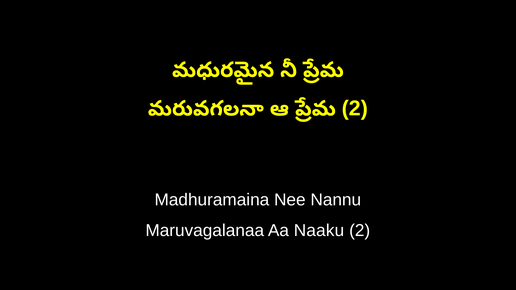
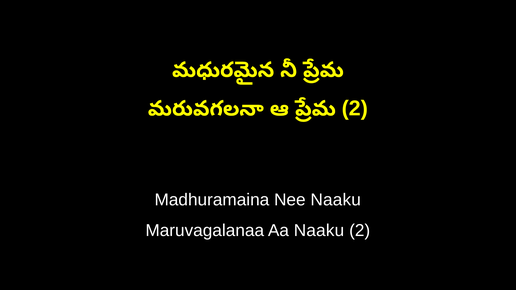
Nee Nannu: Nannu -> Naaku (336, 200)
